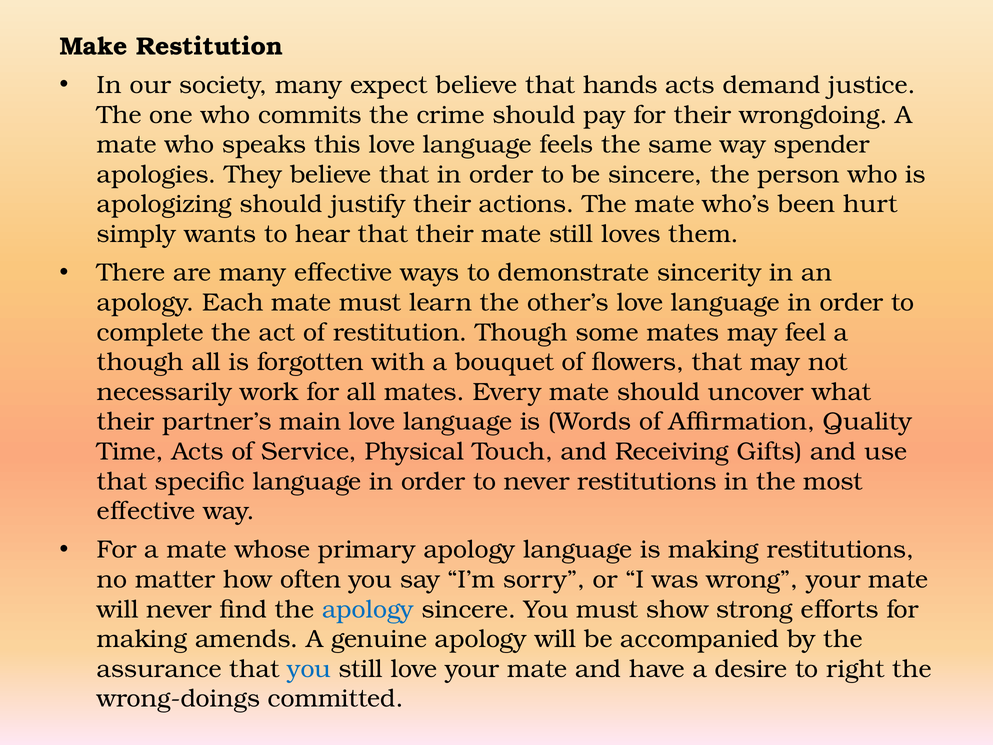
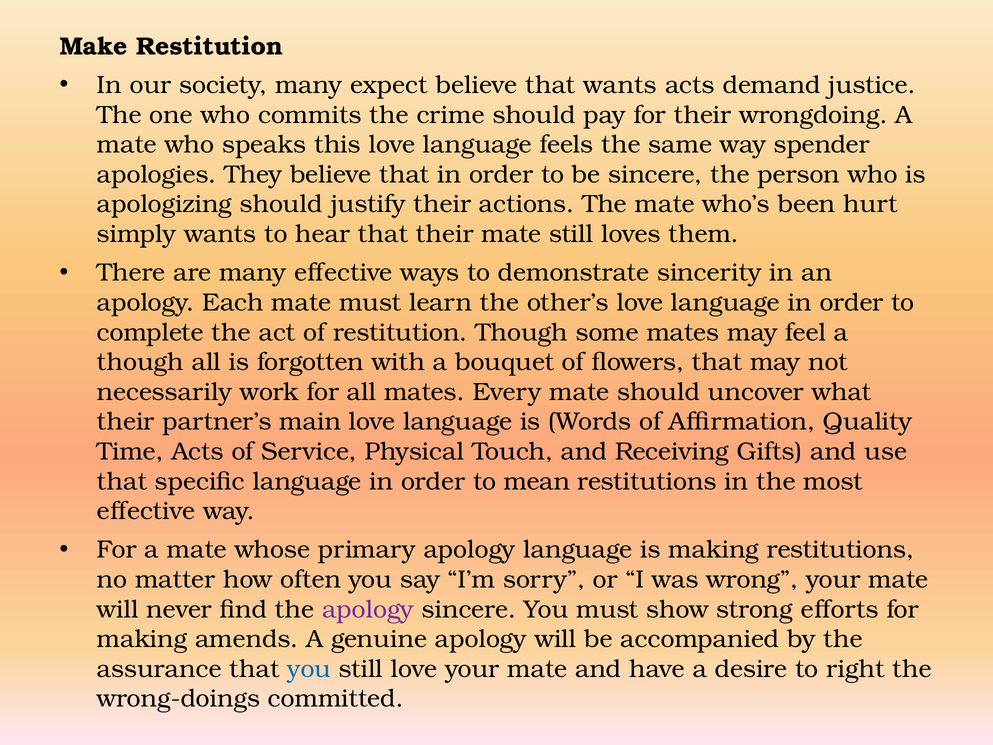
that hands: hands -> wants (620, 85)
to never: never -> mean (537, 481)
apology colour: blue -> purple (368, 609)
